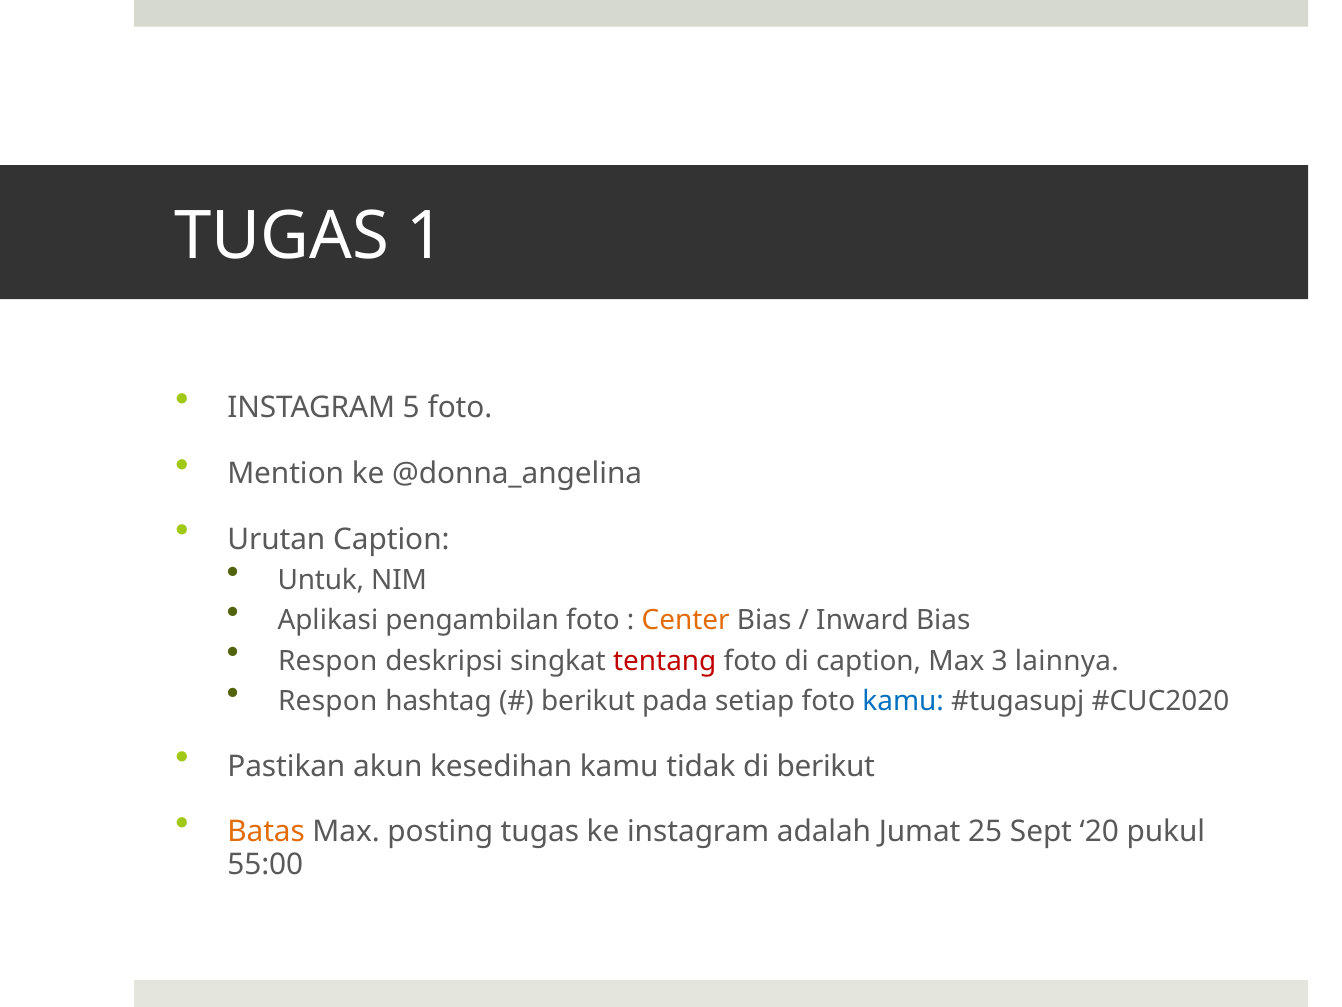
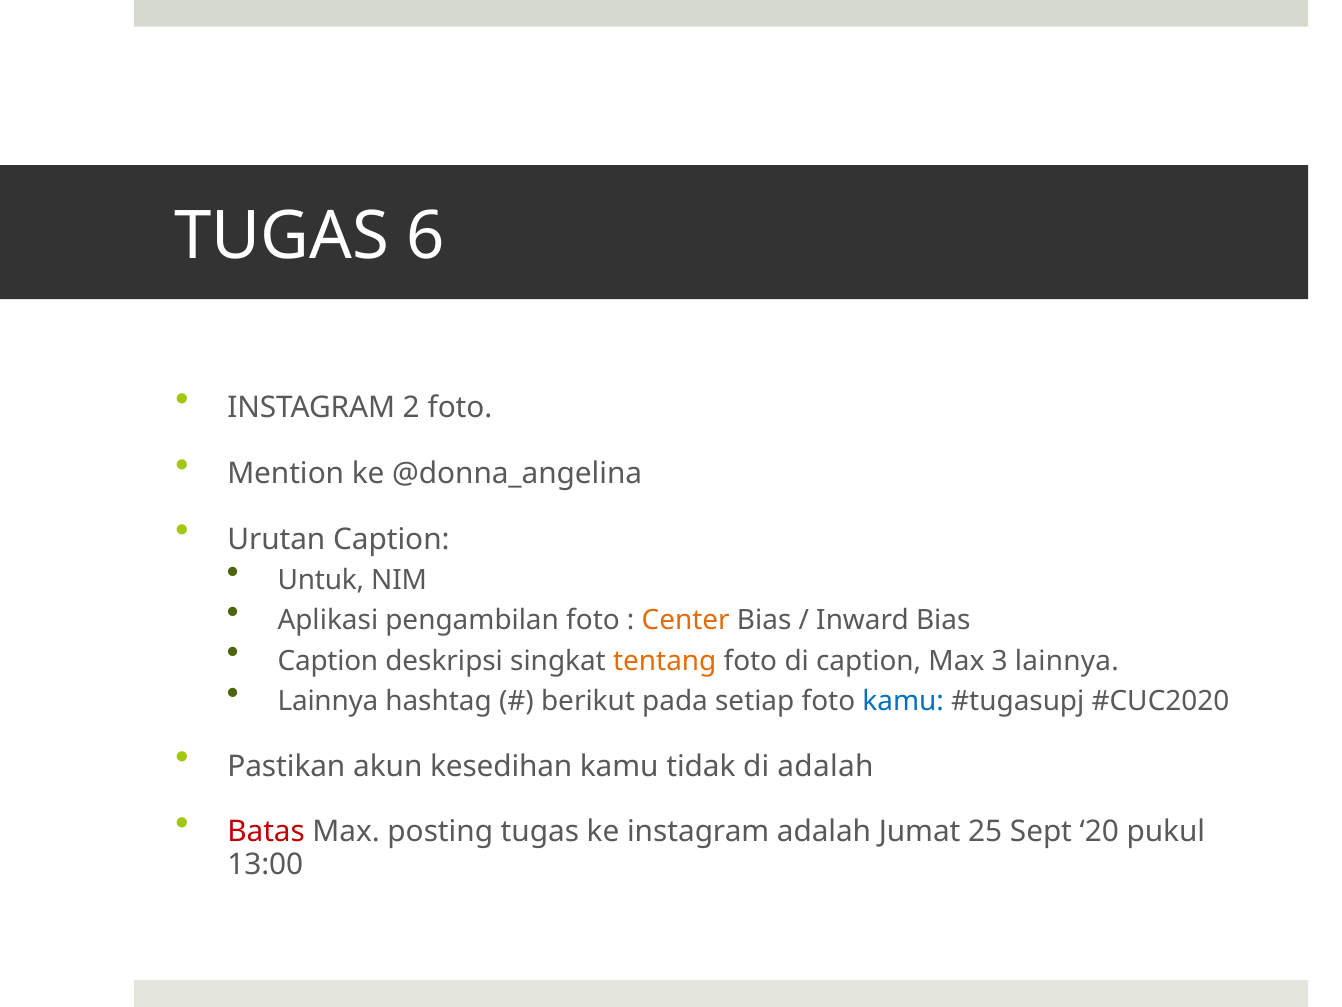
1: 1 -> 6 (426, 237)
5: 5 -> 2 (411, 408)
Respon: Respon -> Caption (328, 661)
tentang colour: red -> orange (665, 661)
Respon: Respon -> Lainnya (328, 701)
di berikut: berikut -> adalah (825, 766)
Batas colour: orange -> red (266, 832)
55:00: 55:00 -> 13:00 (265, 864)
